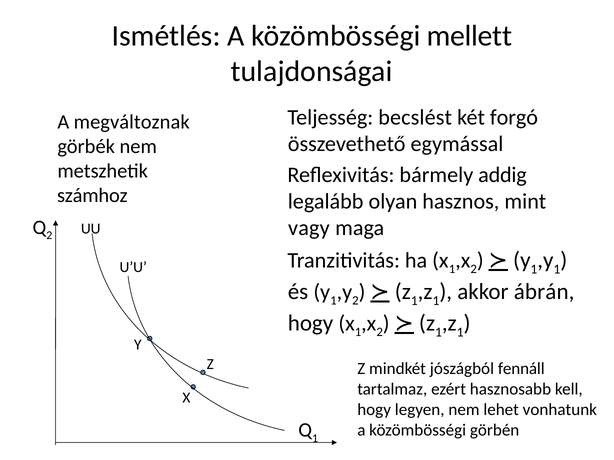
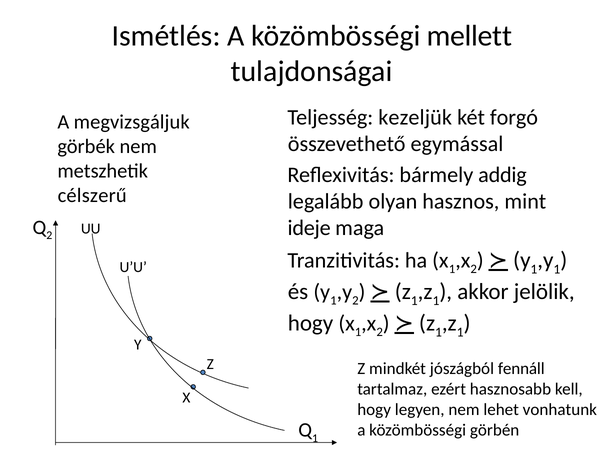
becslést: becslést -> kezeljük (415, 118)
megváltoznak: megváltoznak -> megvizsgáljuk (132, 122)
számhoz: számhoz -> célszerű (92, 196)
vagy: vagy -> ideje (309, 228)
ábrán: ábrán -> jelölik (544, 292)
